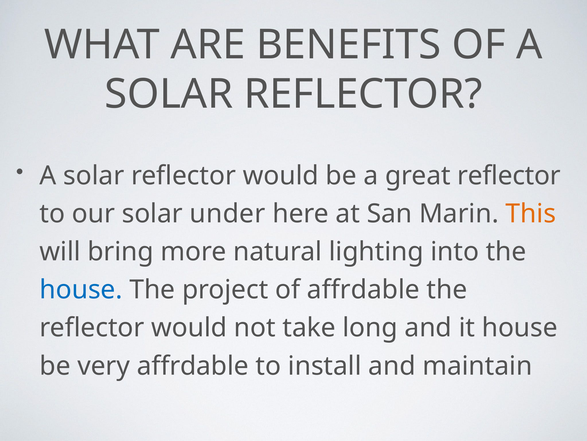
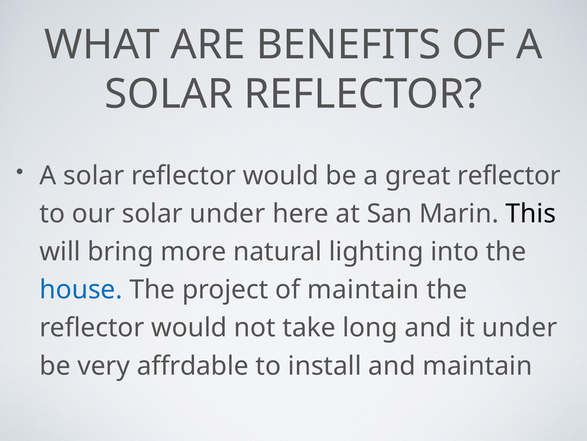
This colour: orange -> black (531, 213)
of affrdable: affrdable -> maintain (363, 289)
it house: house -> under (520, 327)
